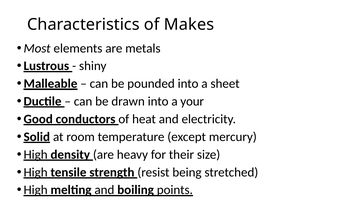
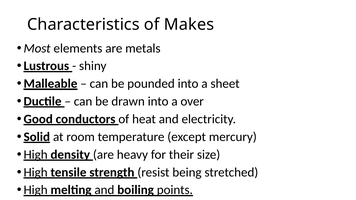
your: your -> over (192, 102)
